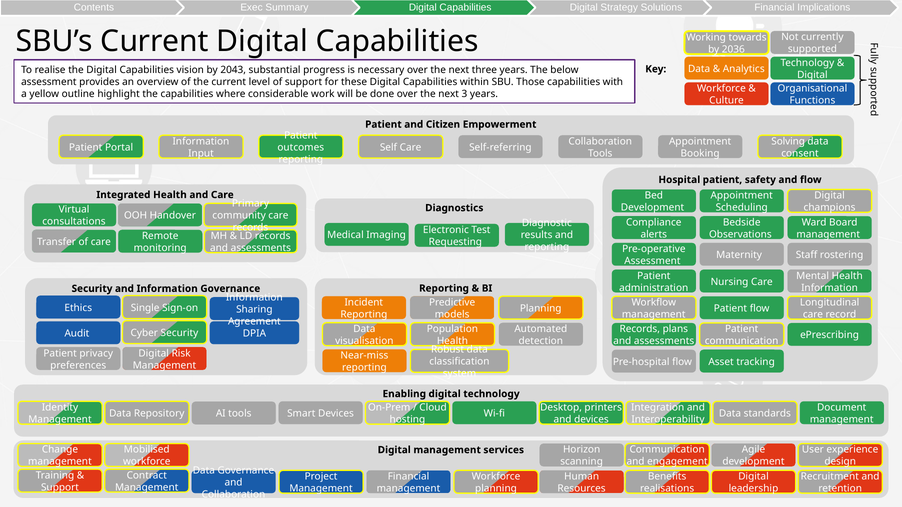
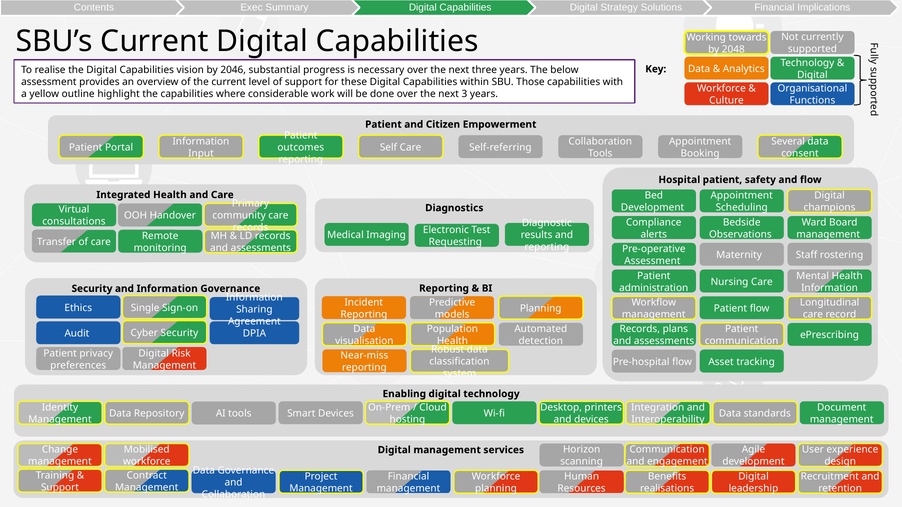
2036: 2036 -> 2048 (733, 49)
2043: 2043 -> 2046 (233, 70)
Solving: Solving -> Several (788, 141)
